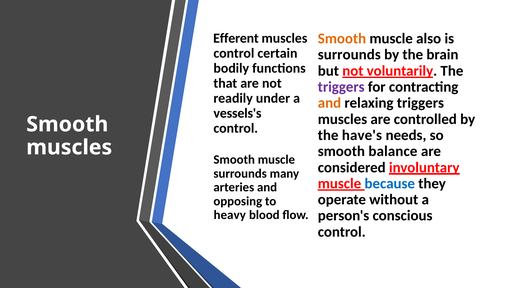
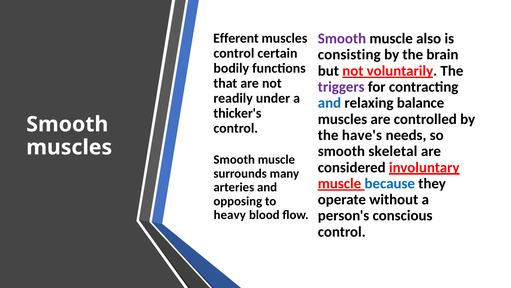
Smooth colour: orange -> purple (342, 39)
surrounds: surrounds -> consisting (349, 55)
and colour: orange -> blue (329, 103)
relaxing triggers: triggers -> balance (421, 103)
vessels's: vessels's -> thicker's (237, 113)
balance: balance -> skeletal (393, 151)
